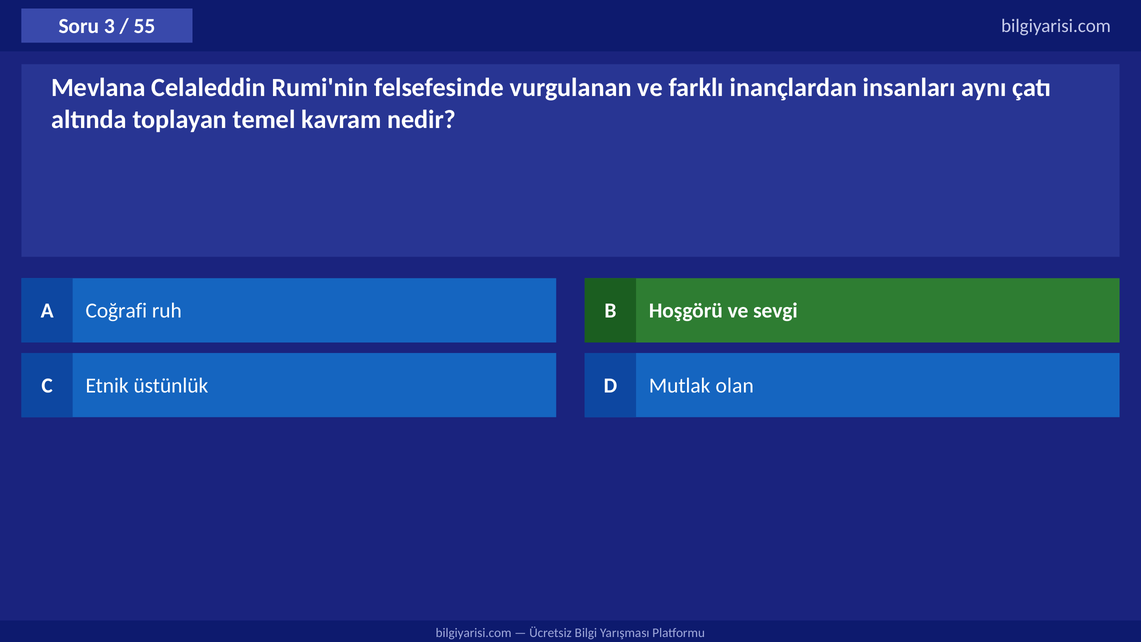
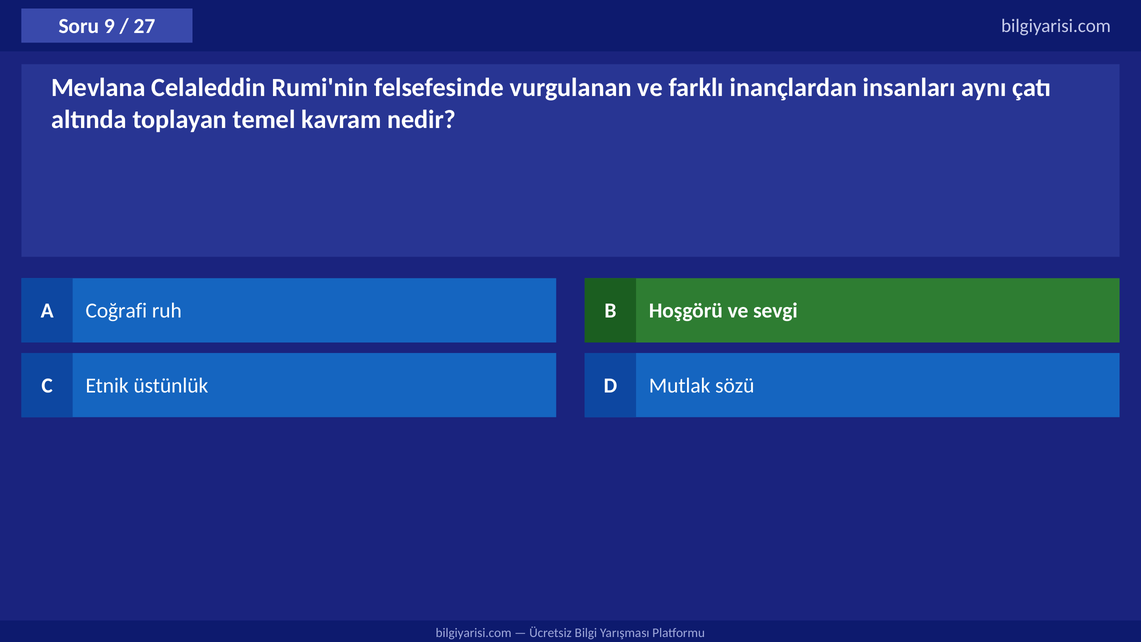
3: 3 -> 9 (109, 26)
55: 55 -> 27 (144, 26)
olan: olan -> sözü (735, 385)
